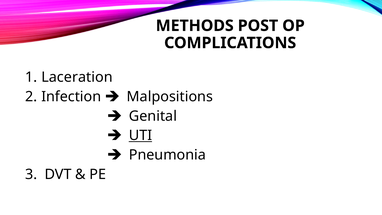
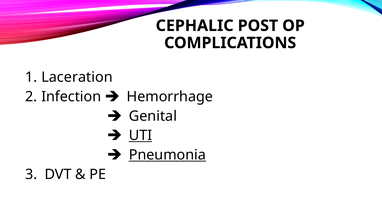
METHODS: METHODS -> CEPHALIC (195, 26)
Malpositions: Malpositions -> Hemorrhage (170, 97)
Pneumonia underline: none -> present (167, 155)
